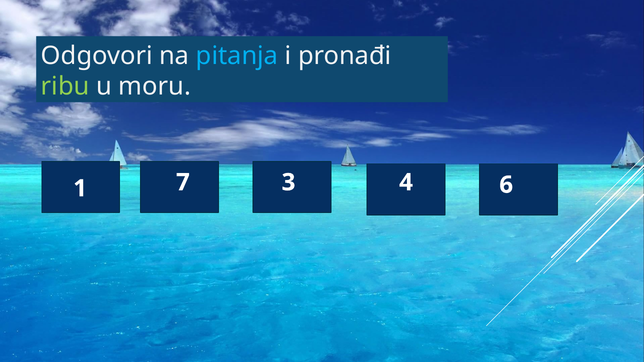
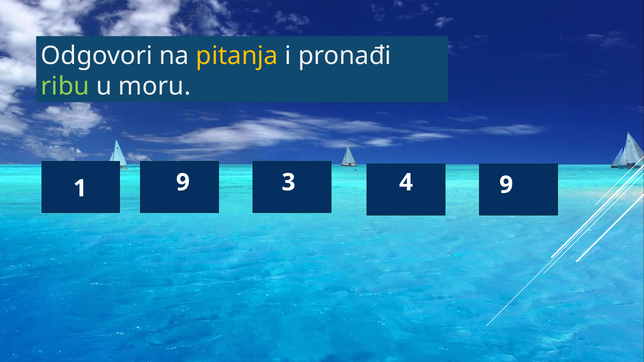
pitanja colour: light blue -> yellow (237, 56)
1 7: 7 -> 9 (183, 182)
4 6: 6 -> 9 (506, 185)
